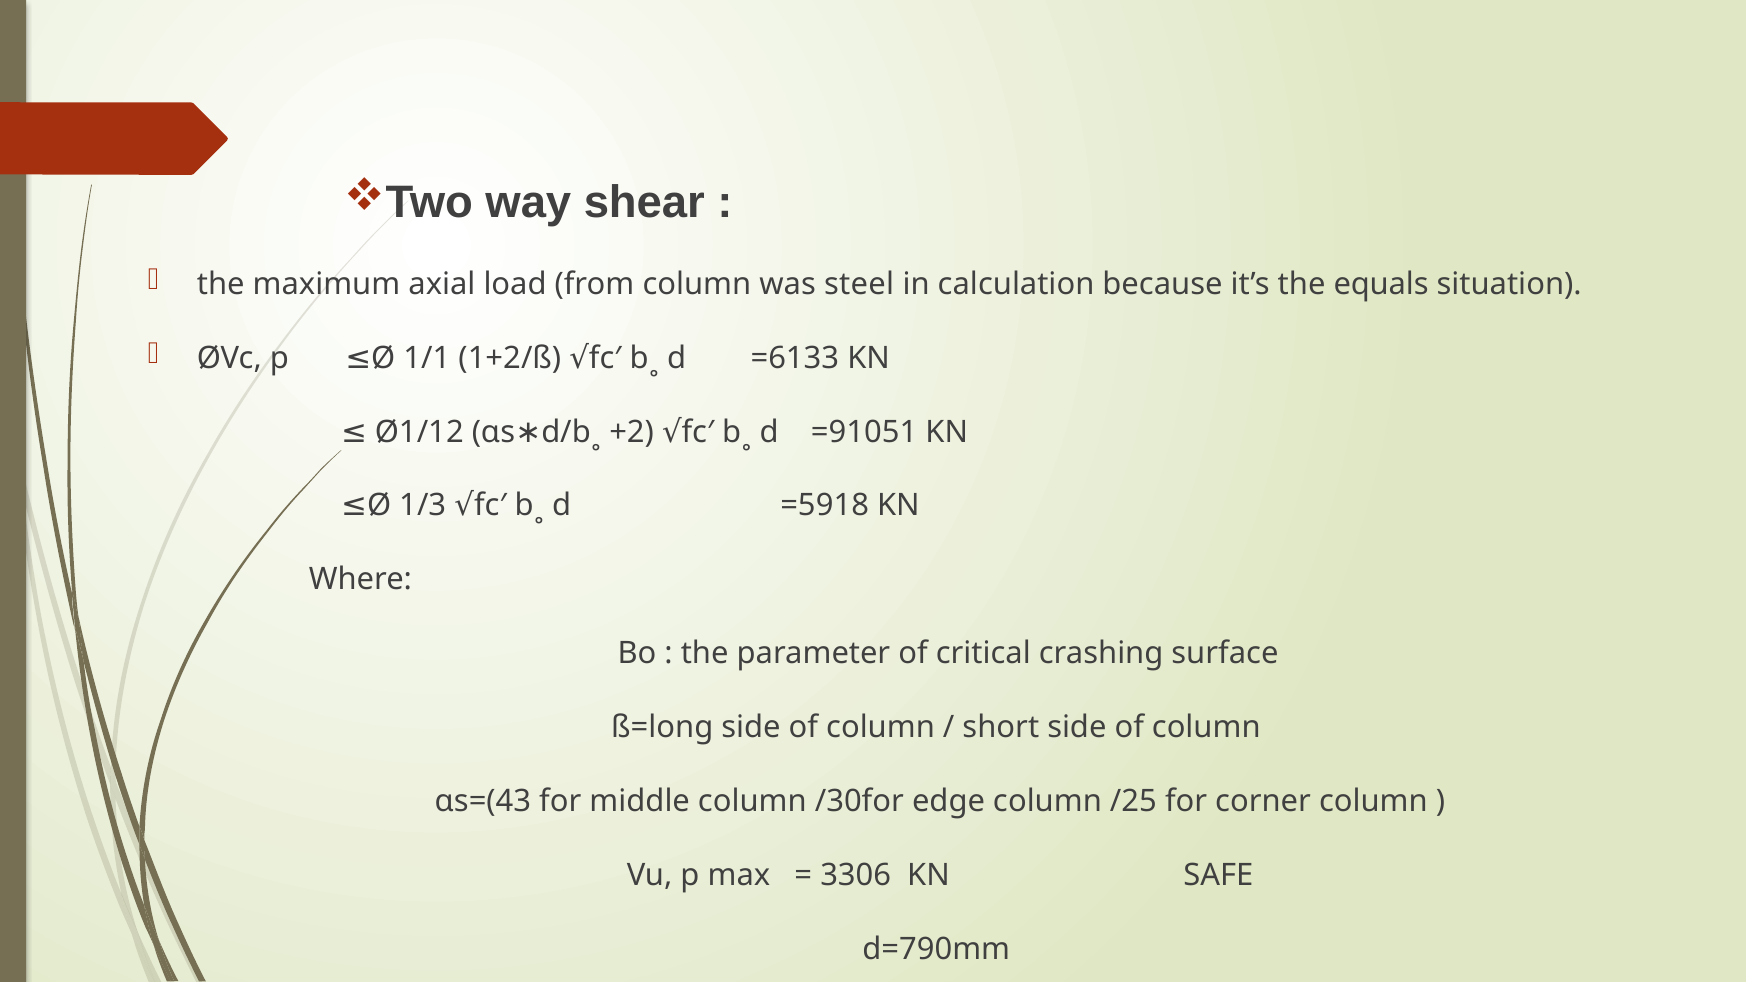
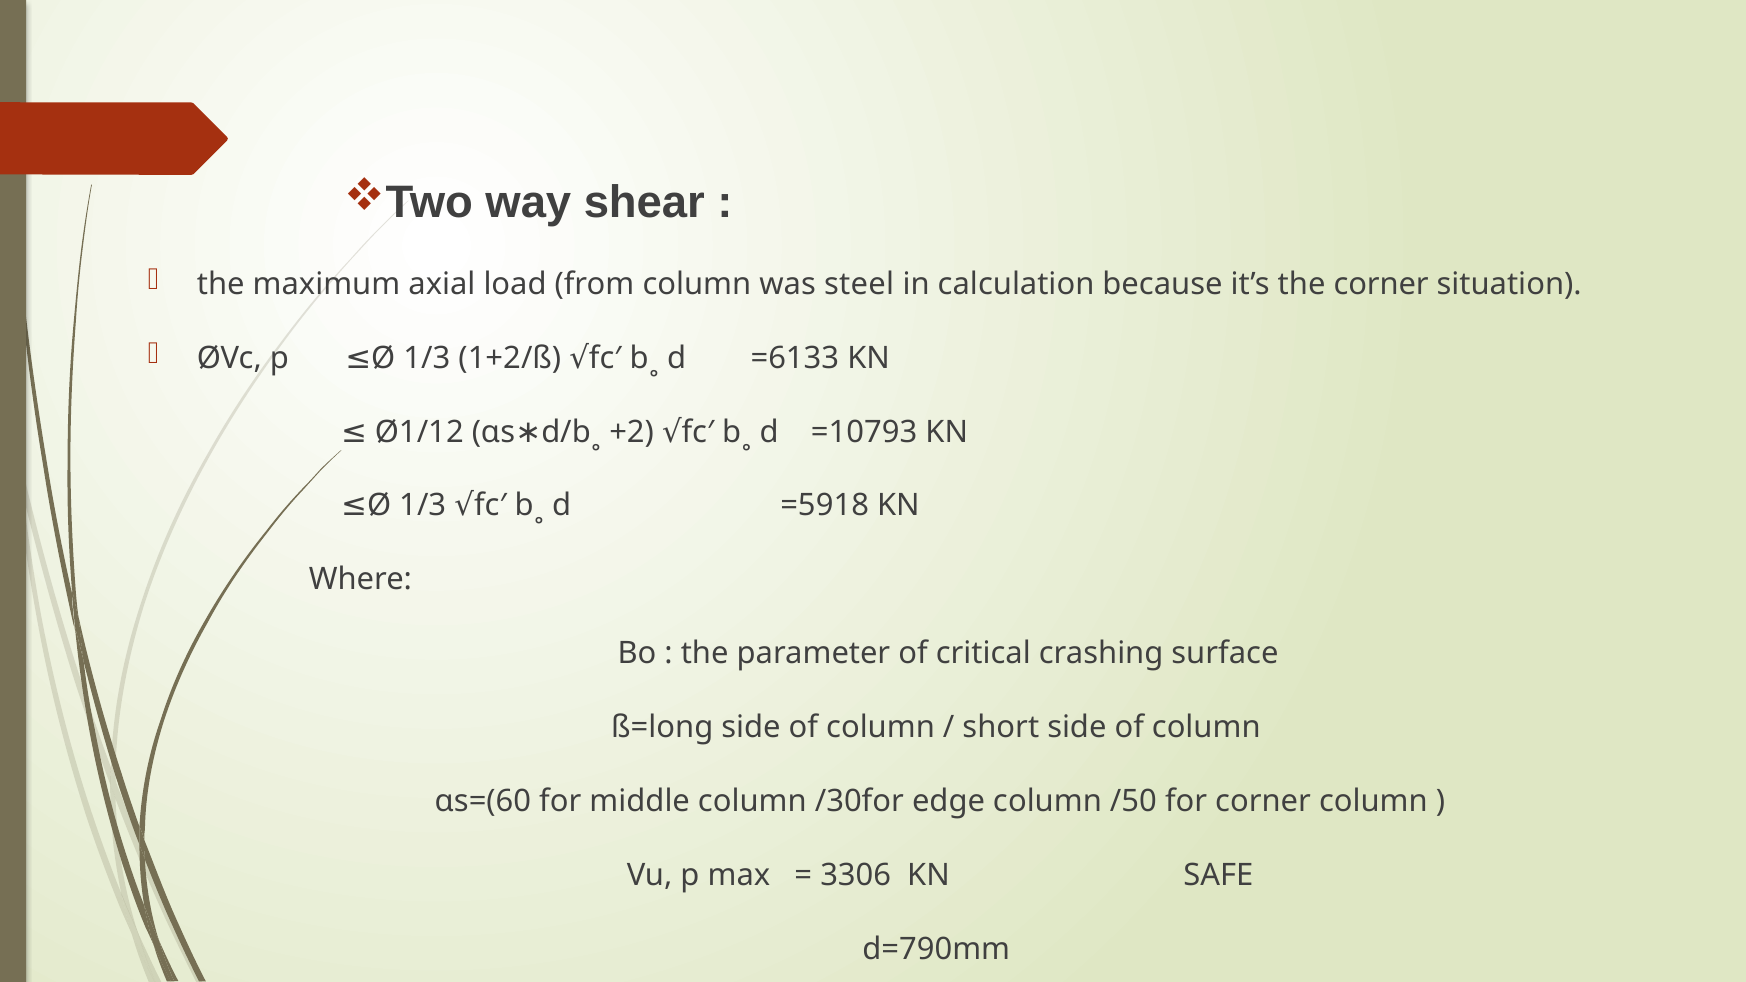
the equals: equals -> corner (1381, 284)
1/1: 1/1 -> 1/3 (427, 358)
=91051: =91051 -> =10793 (864, 432)
αs=(43: αs=(43 -> αs=(60 (483, 801)
/25: /25 -> /50 (1133, 801)
